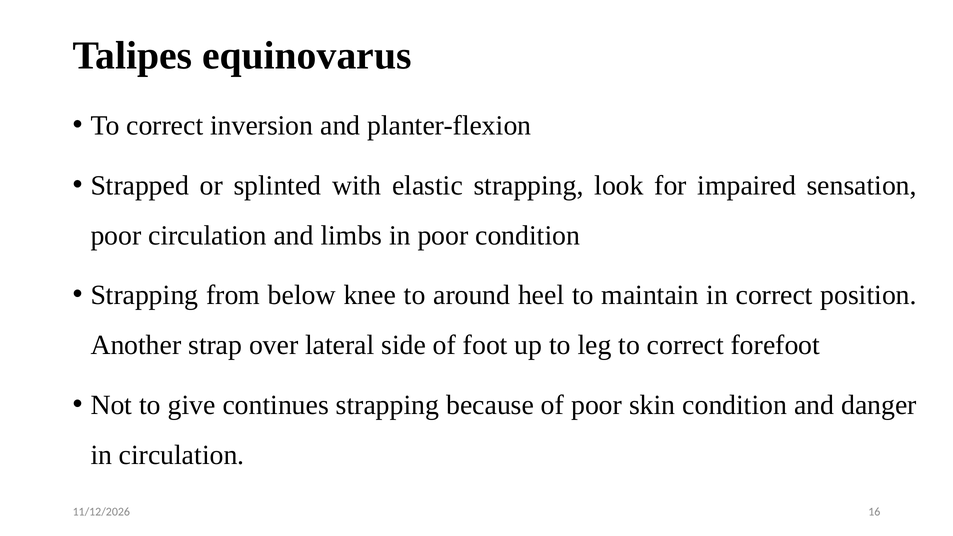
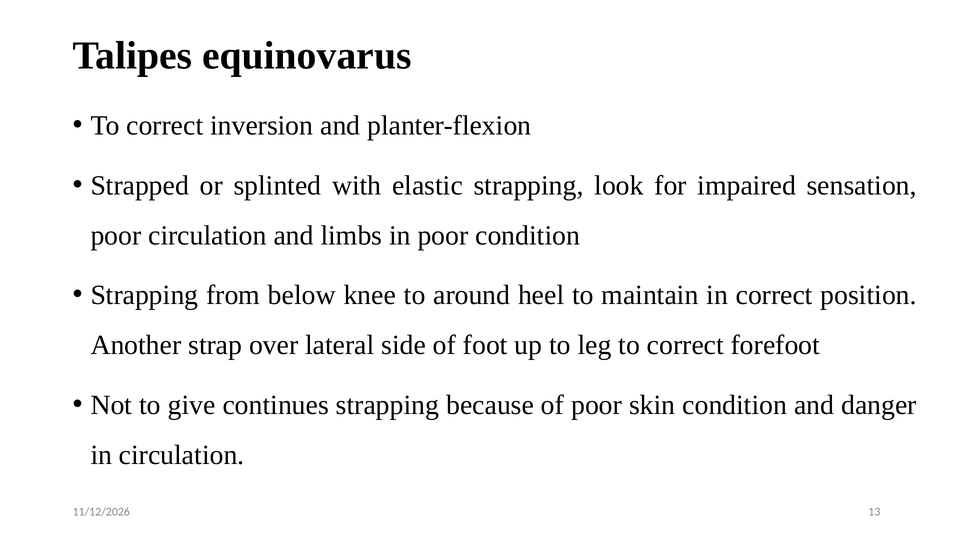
16: 16 -> 13 (874, 512)
